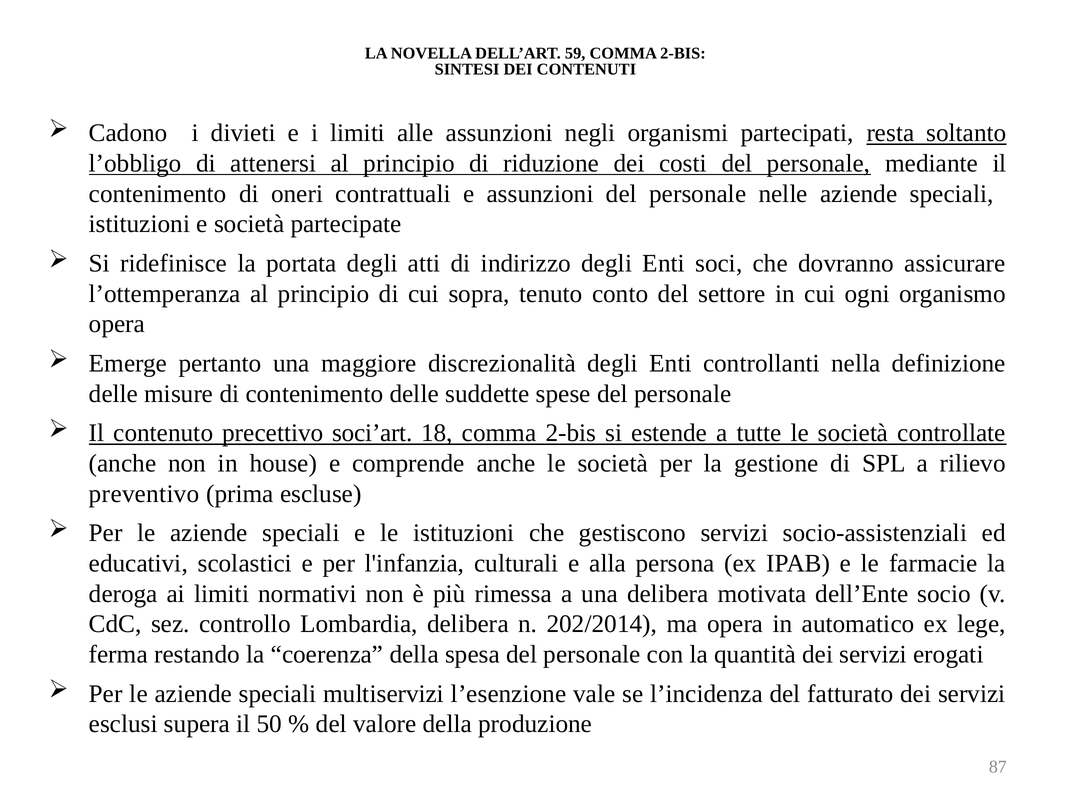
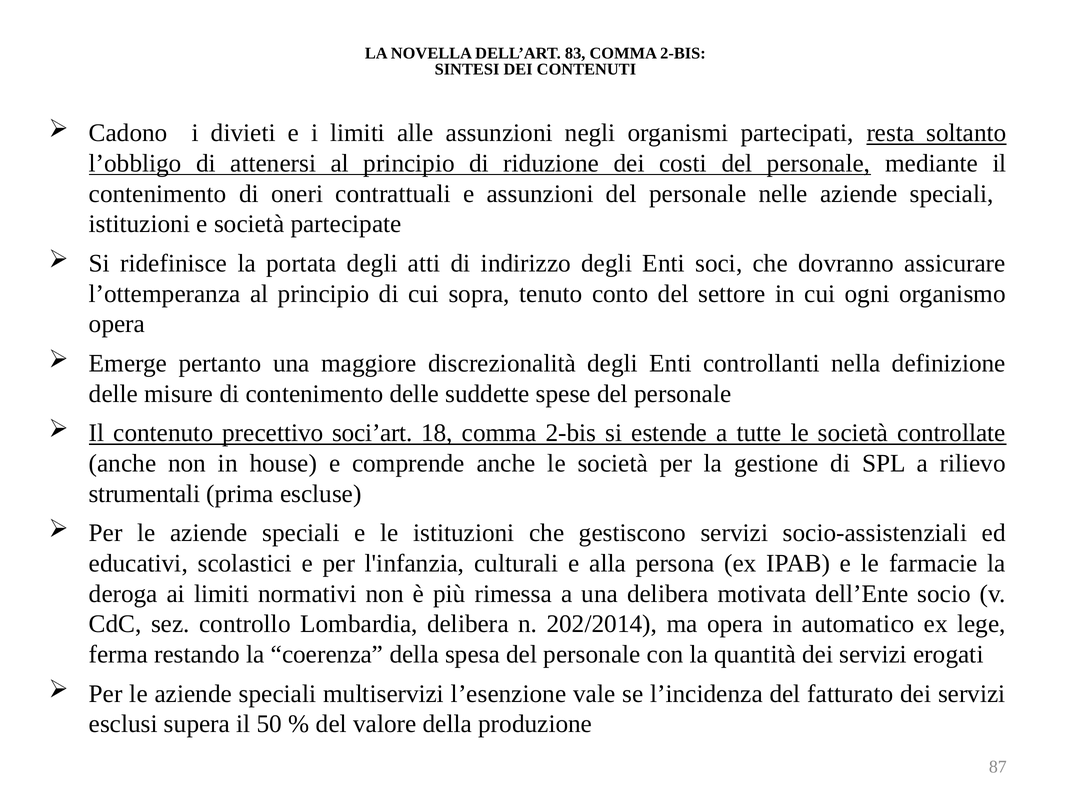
59: 59 -> 83 (575, 53)
preventivo: preventivo -> strumentali (144, 494)
